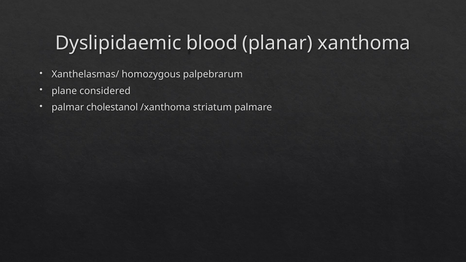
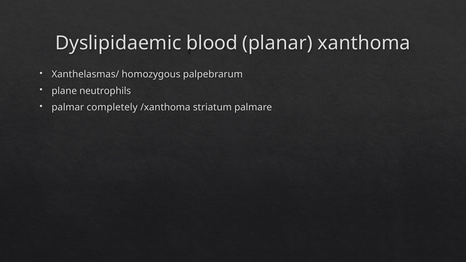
considered: considered -> neutrophils (105, 91)
cholestanol: cholestanol -> completely (112, 107)
